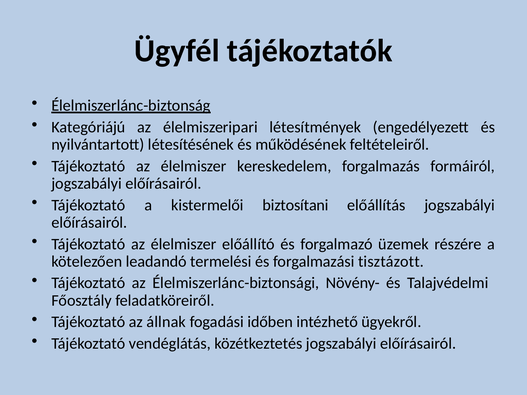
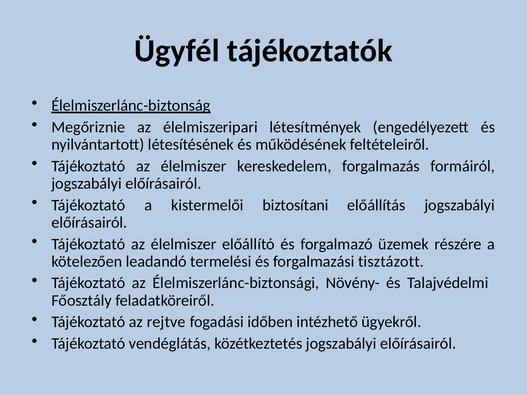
Kategóriájú: Kategóriájú -> Megőriznie (88, 127)
állnak: állnak -> rejtve (166, 322)
